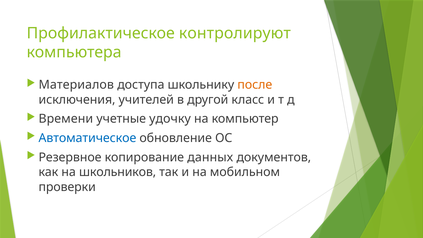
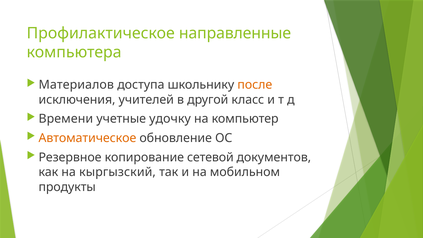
контролируют: контролируют -> направленные (235, 33)
Автоматическое colour: blue -> orange (87, 138)
данных: данных -> сетевой (210, 157)
школьников: школьников -> кыргызский (117, 172)
проверки: проверки -> продукты (67, 187)
